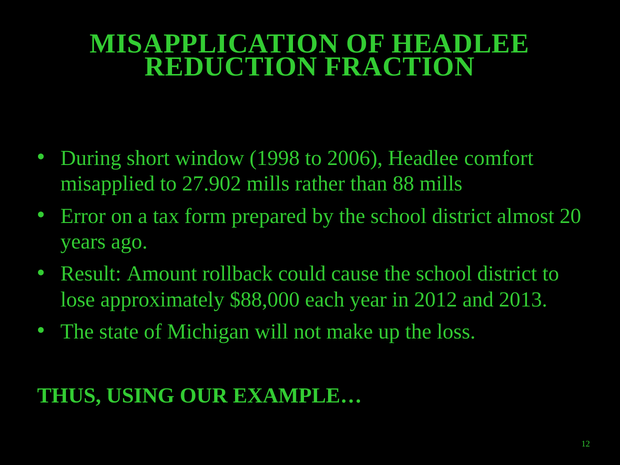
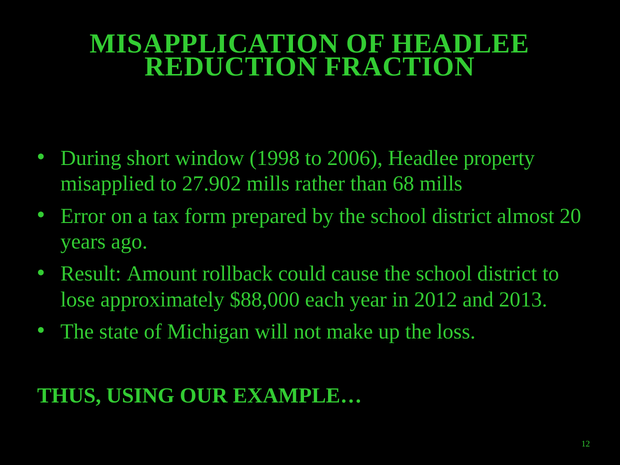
comfort: comfort -> property (499, 158)
88: 88 -> 68 (403, 184)
